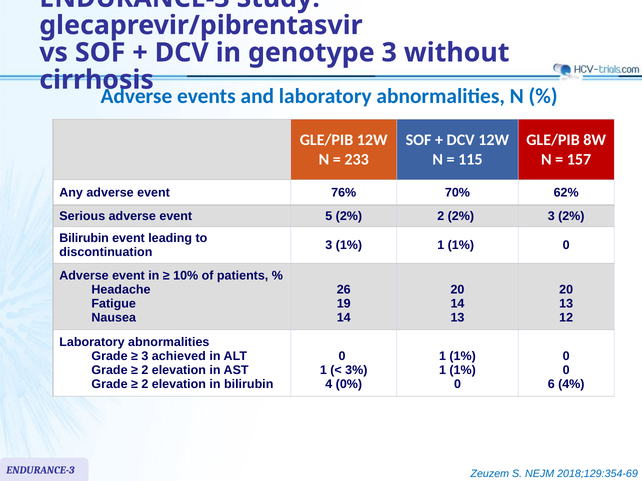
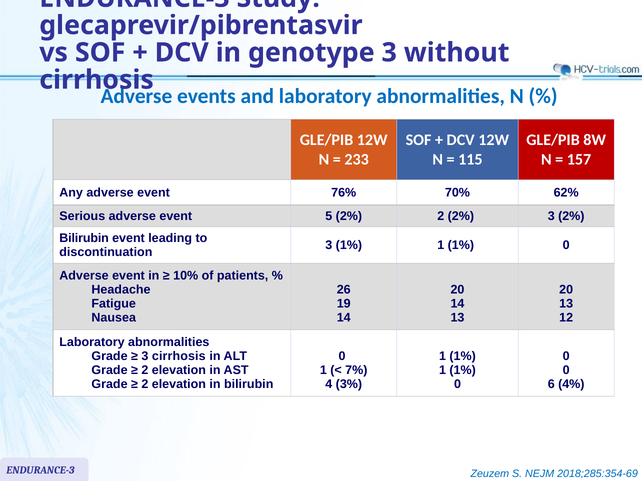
3 achieved: achieved -> cirrhosis (179, 356)
3%: 3% -> 7% (356, 371)
0%: 0% -> 3% (349, 385)
2018;129:354-69: 2018;129:354-69 -> 2018;285:354-69 (598, 474)
